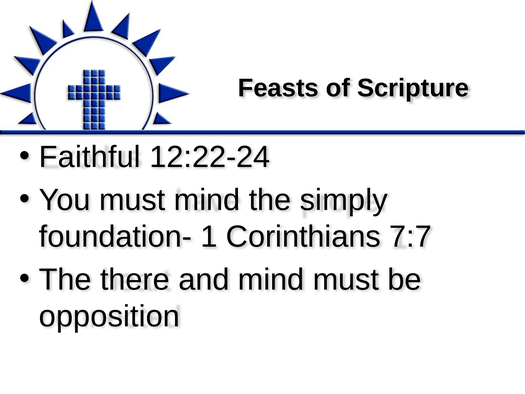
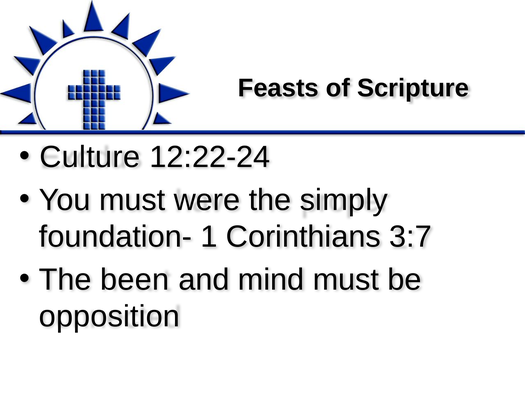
Faithful: Faithful -> Culture (90, 157)
must mind: mind -> were (207, 200)
7:7: 7:7 -> 3:7 (411, 237)
there: there -> been (135, 280)
